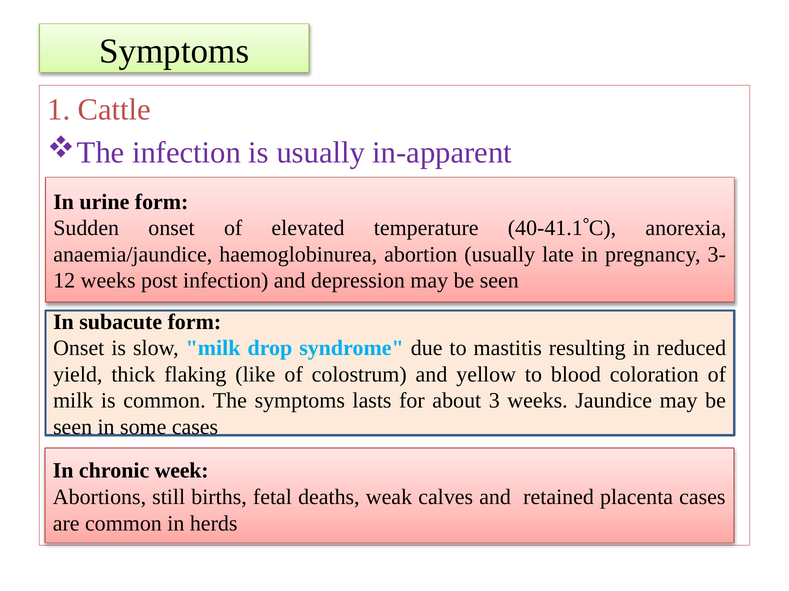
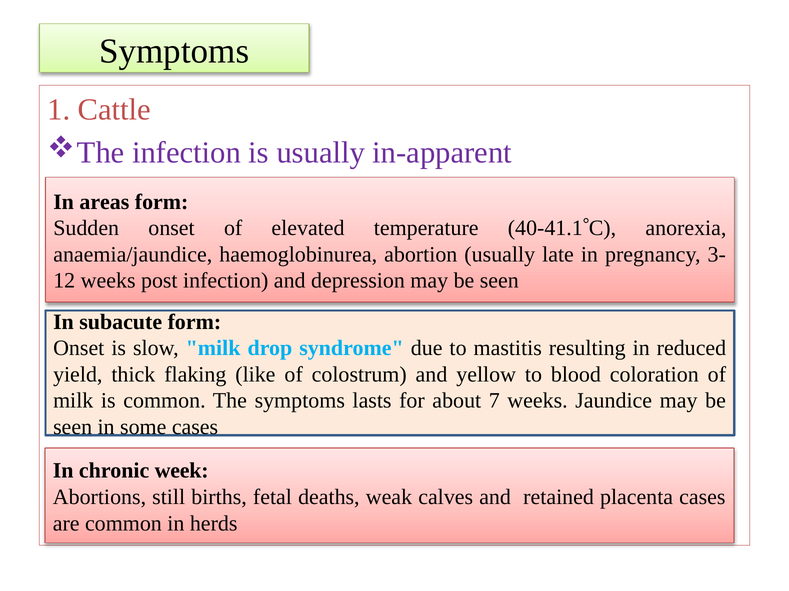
urine: urine -> areas (104, 202)
3: 3 -> 7 (494, 401)
